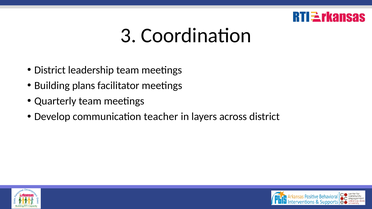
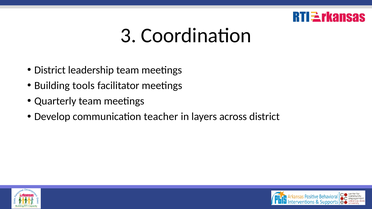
plans: plans -> tools (83, 86)
